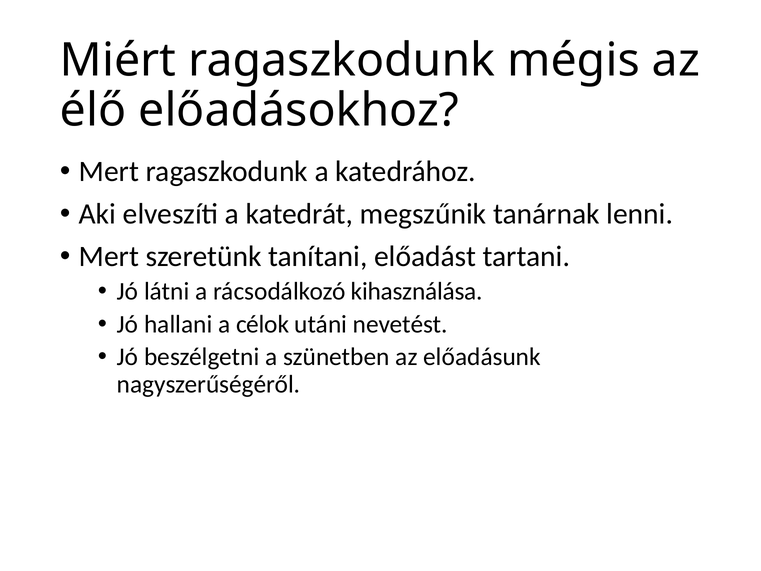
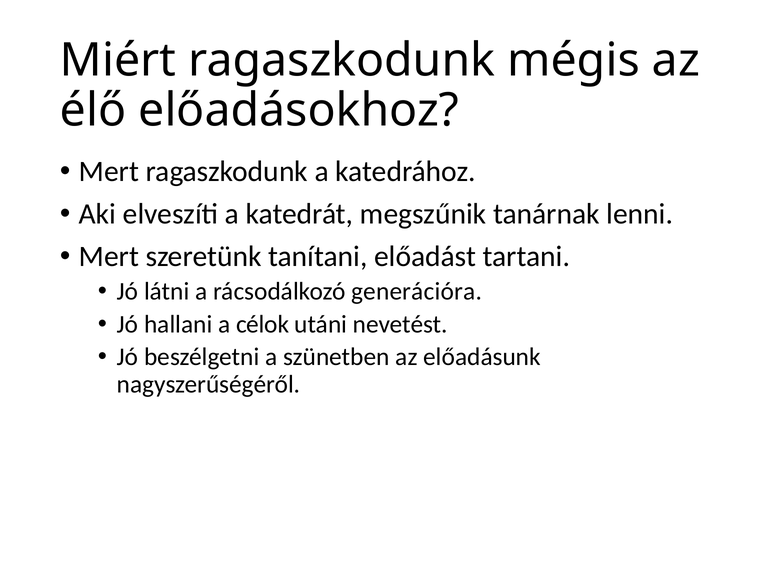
kihasználása: kihasználása -> generációra (417, 291)
